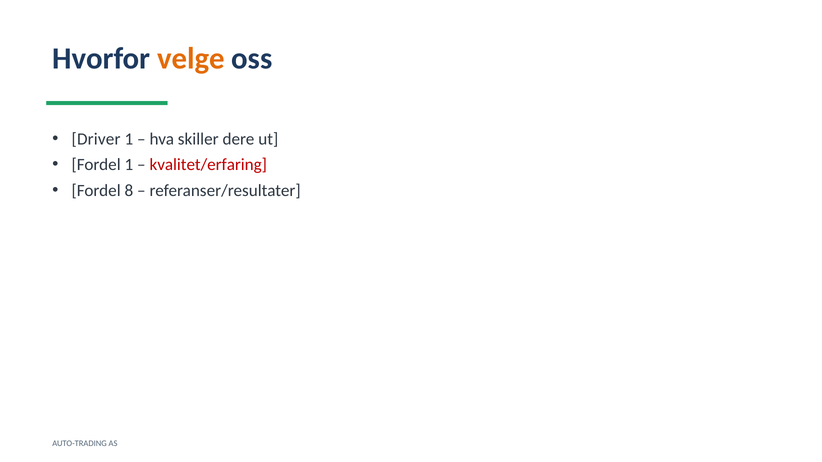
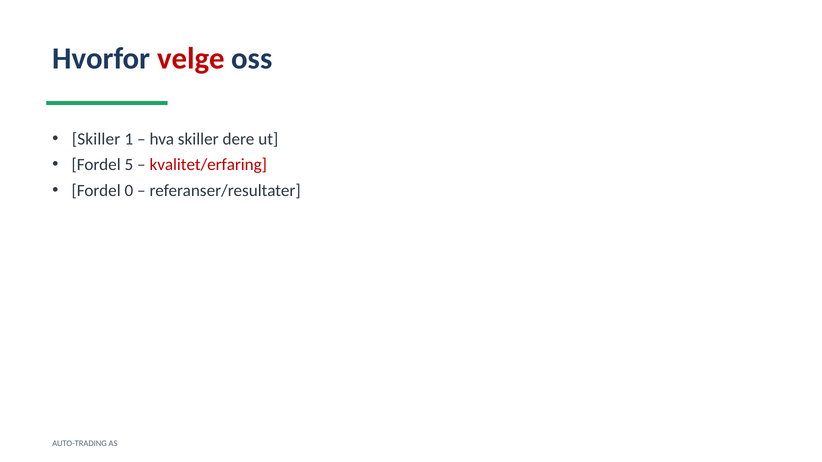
velge colour: orange -> red (191, 59)
Driver: Driver -> Skiller (96, 139)
Fordel 1: 1 -> 5 (129, 165)
8: 8 -> 0 (129, 191)
